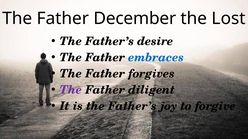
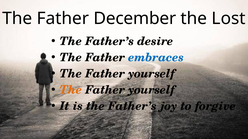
forgives: forgives -> yourself (151, 74)
The colour: purple -> orange (71, 90)
diligent: diligent -> yourself (152, 90)
